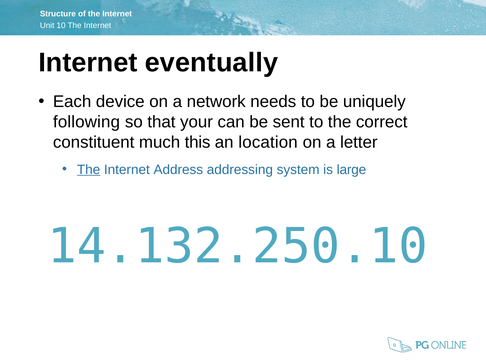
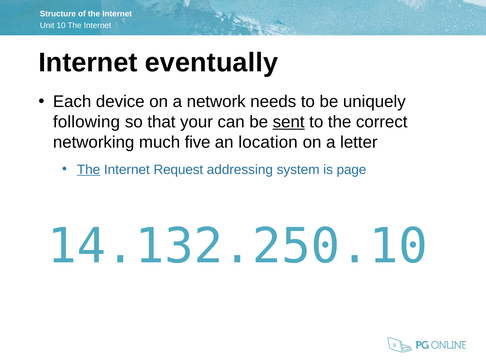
sent underline: none -> present (289, 122)
constituent: constituent -> networking (94, 142)
this: this -> five (198, 142)
Address: Address -> Request (178, 170)
large: large -> page (351, 170)
